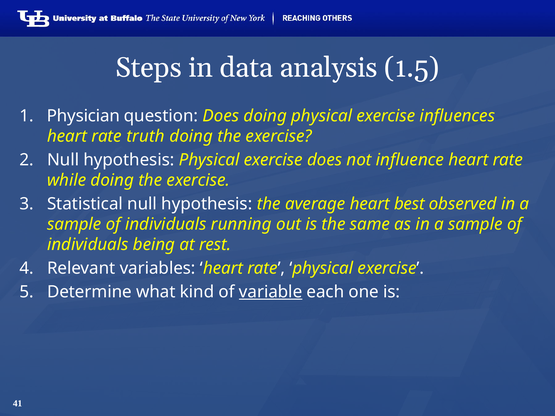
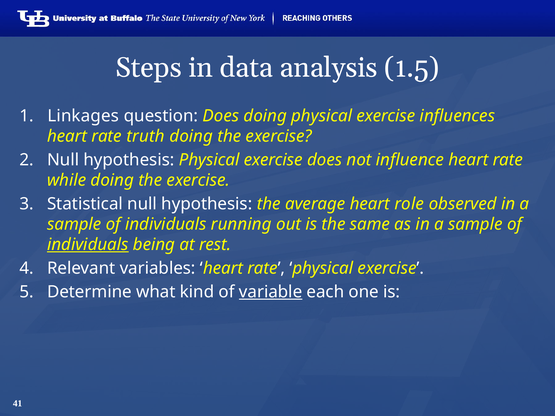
Physician: Physician -> Linkages (83, 116)
best: best -> role (409, 204)
individuals underline: none -> present (88, 245)
